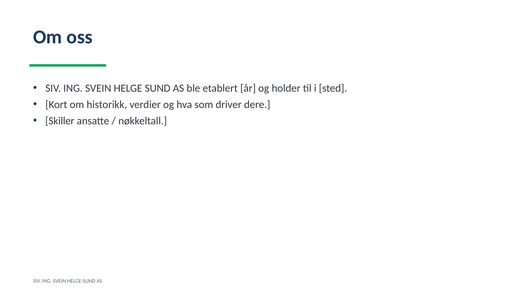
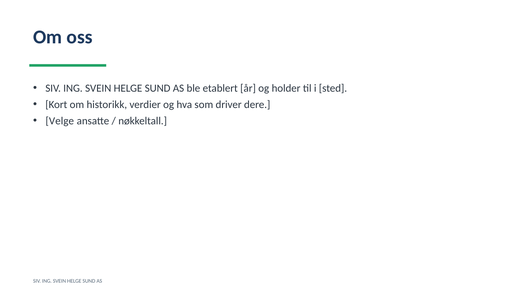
Skiller: Skiller -> Velge (60, 121)
